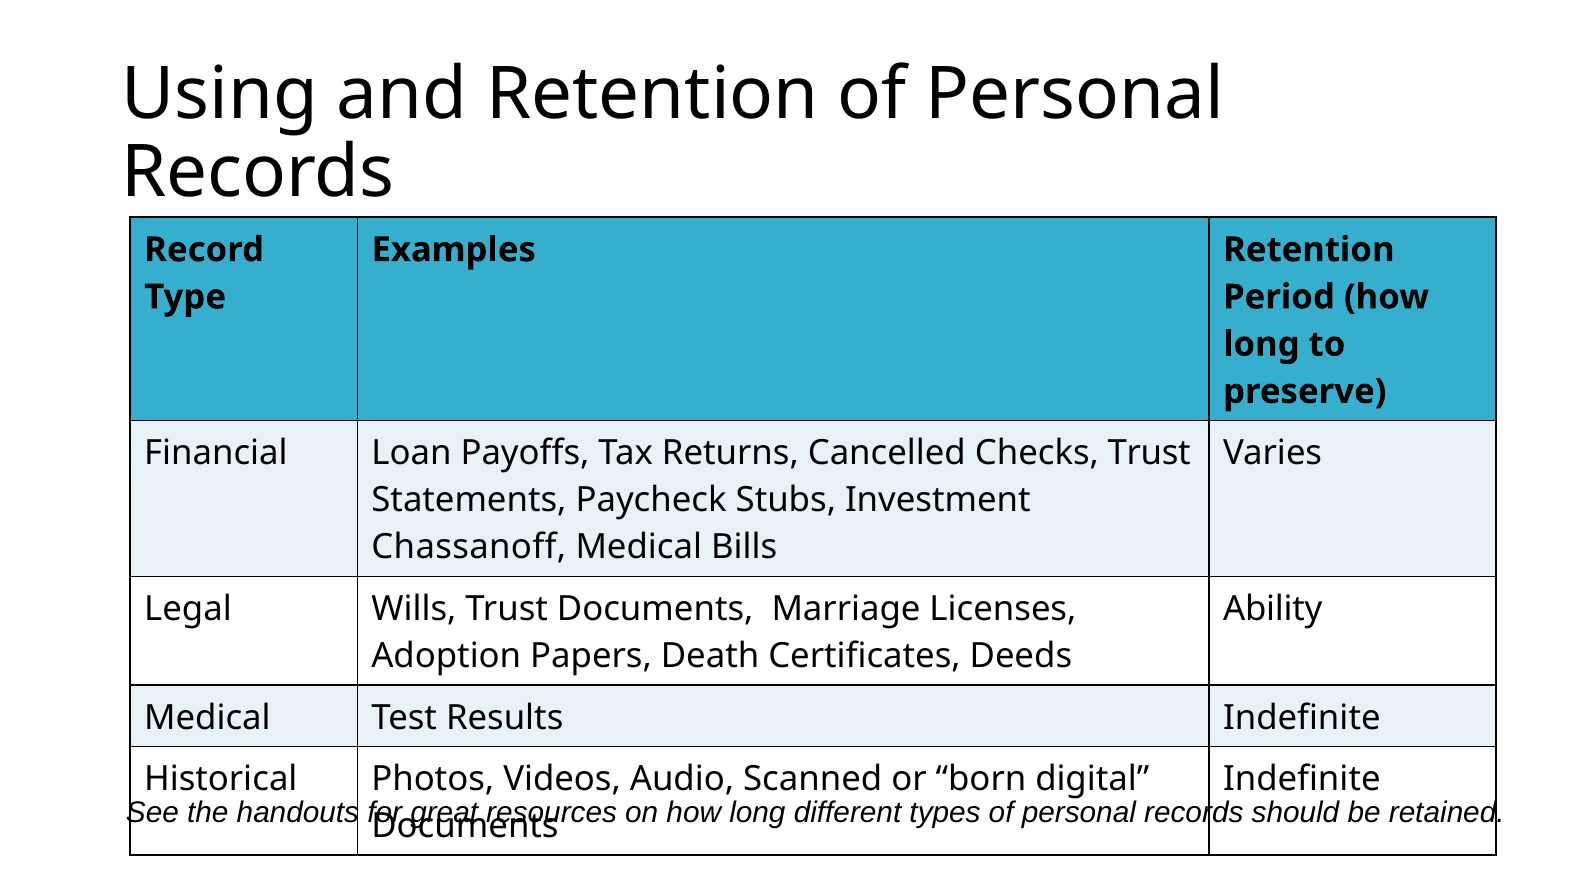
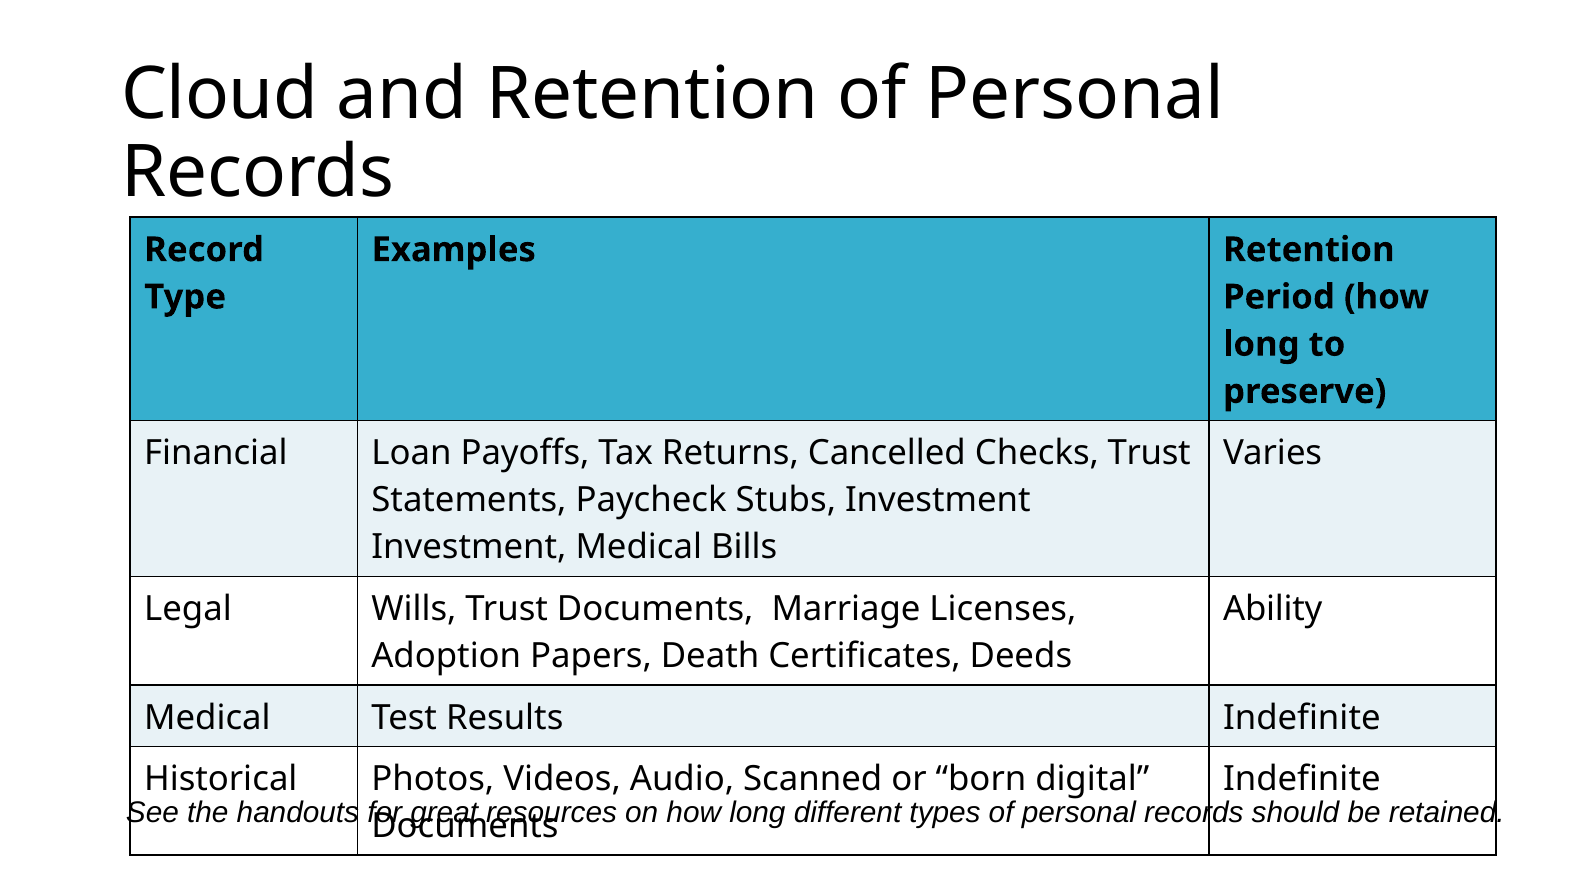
Using: Using -> Cloud (220, 94)
Chassanoff: Chassanoff -> Investment (469, 548)
